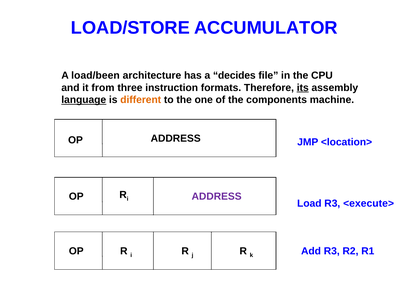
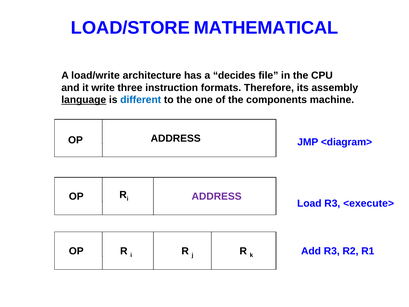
ACCUMULATOR: ACCUMULATOR -> MATHEMATICAL (266, 28)
load/been: load/been -> load/write (95, 75)
from: from -> write (103, 88)
its underline: present -> none (303, 88)
different colour: orange -> blue (141, 100)
<location>: <location> -> <diagram> (347, 142)
